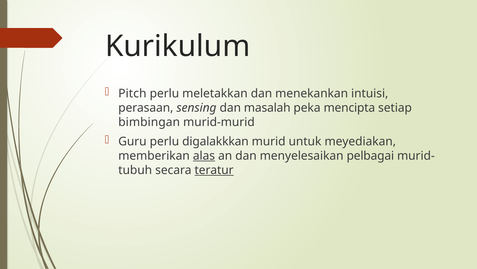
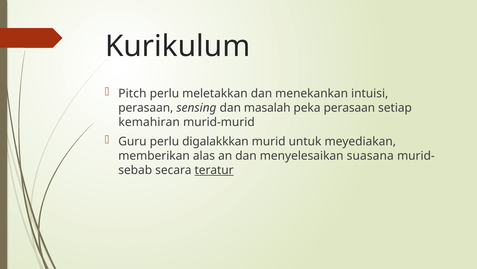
peka mencipta: mencipta -> perasaan (349, 108)
bimbingan: bimbingan -> kemahiran (149, 122)
alas underline: present -> none (204, 155)
pelbagai: pelbagai -> suasana (370, 155)
tubuh: tubuh -> sebab (135, 170)
